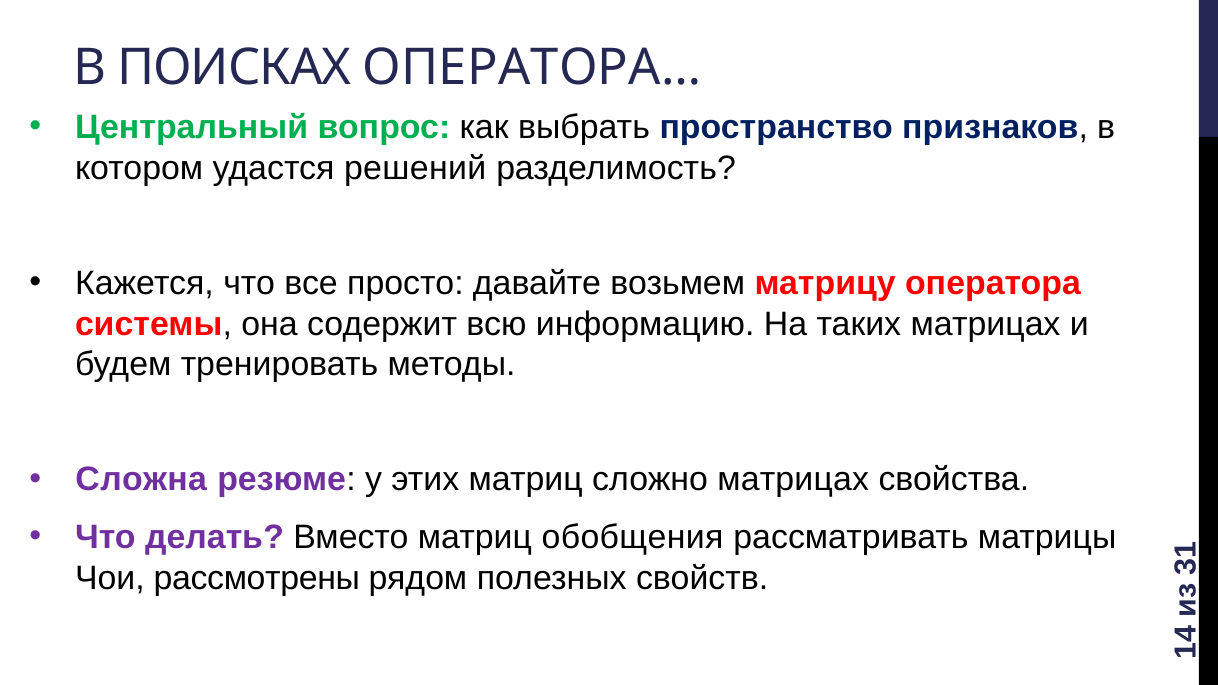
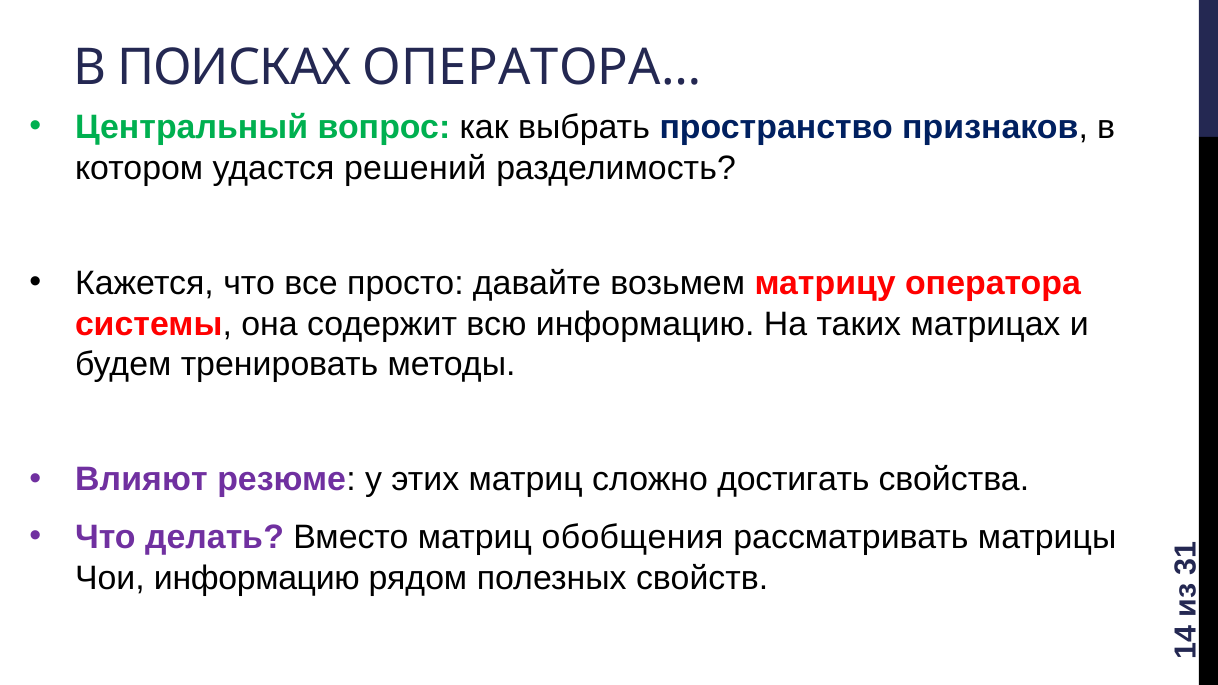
Сложна: Сложна -> Влияют (141, 480)
сложно матрицах: матрицах -> достигать (793, 480)
Чои рассмотрены: рассмотрены -> информацию (257, 578)
